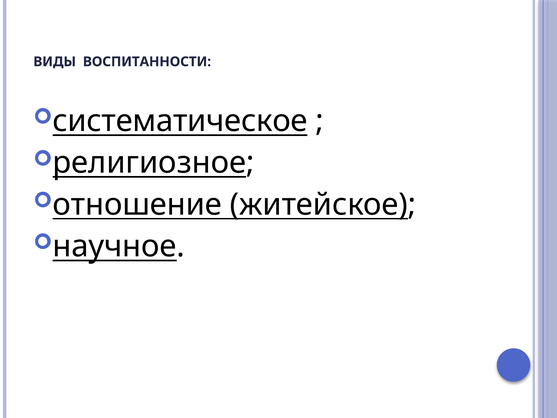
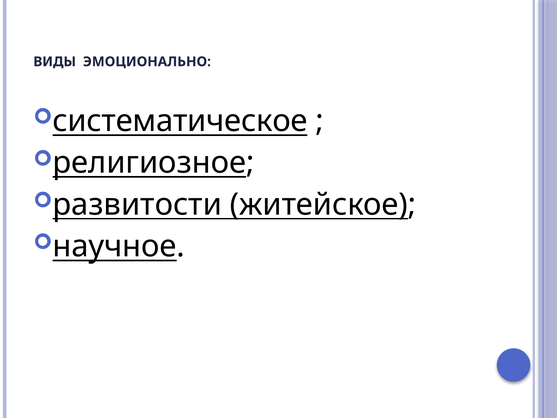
ВОСПИТАННОСТИ: ВОСПИТАННОСТИ -> ЭМОЦИОНАЛЬНО (147, 62)
отношение: отношение -> развитости (137, 204)
